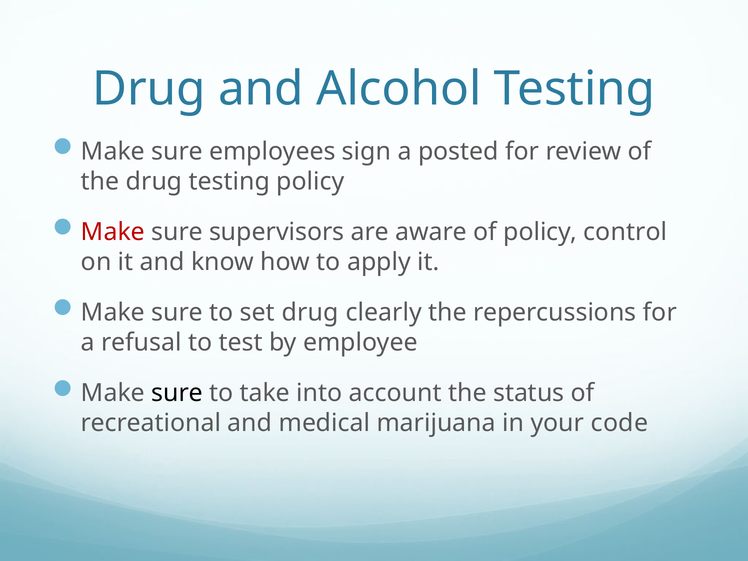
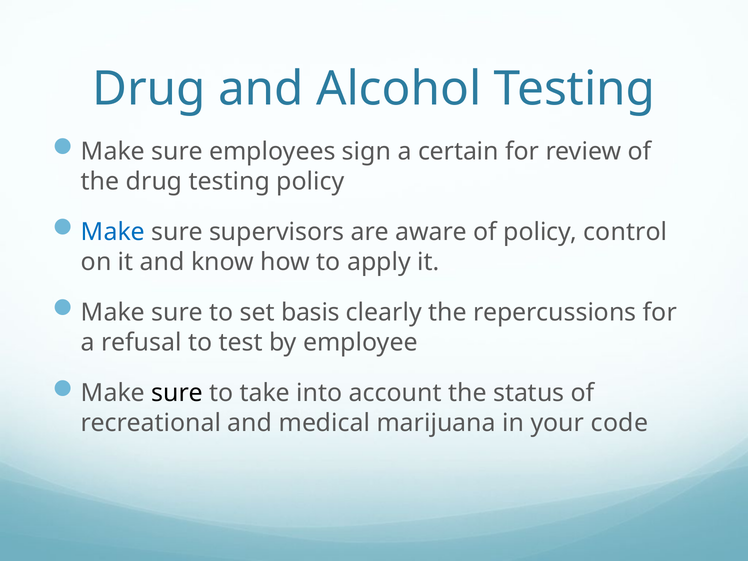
posted: posted -> certain (458, 151)
Make colour: red -> blue (113, 232)
set drug: drug -> basis (310, 313)
